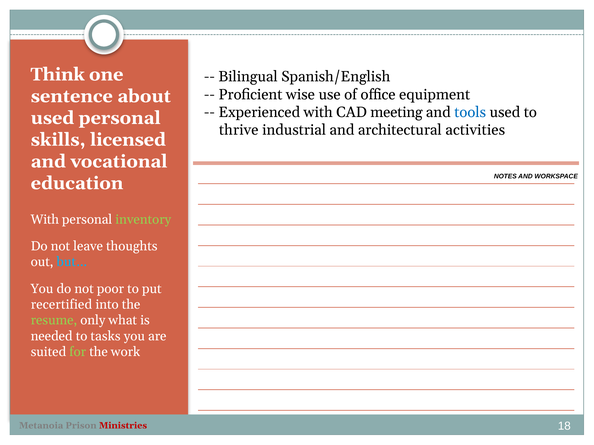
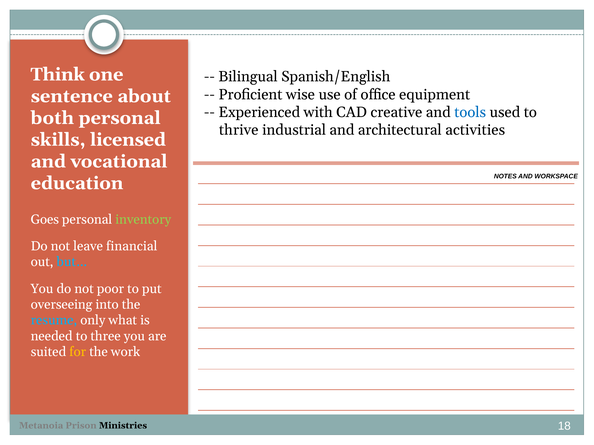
meeting: meeting -> creative (396, 112)
used: used -> both (52, 118)
With: With -> Goes (45, 220)
thoughts: thoughts -> financial (132, 246)
recertified: recertified -> overseeing (62, 305)
resume colour: light green -> light blue (54, 321)
tasks: tasks -> three (106, 336)
for colour: light green -> yellow (78, 352)
Ministries colour: red -> black (123, 426)
